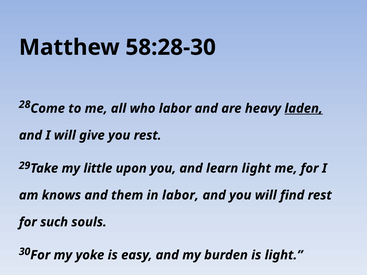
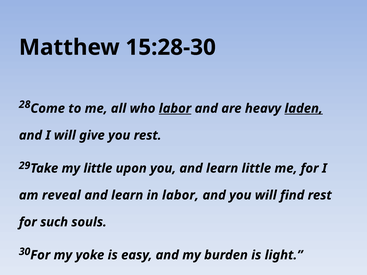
58:28-30: 58:28-30 -> 15:28-30 (171, 47)
labor underline: none -> present (175, 109)
learn light: light -> little (256, 168)
knows: knows -> reveal (61, 195)
them: them -> learn (127, 195)
